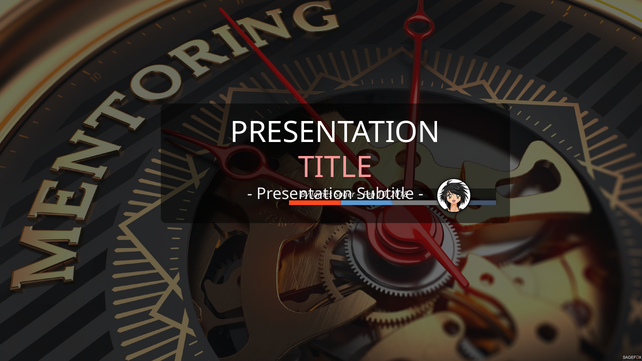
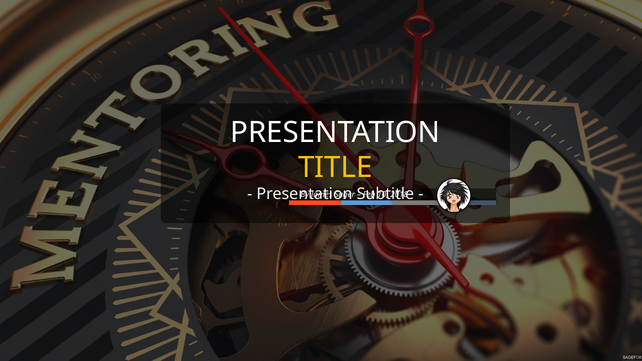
TITLE colour: pink -> yellow (335, 168)
